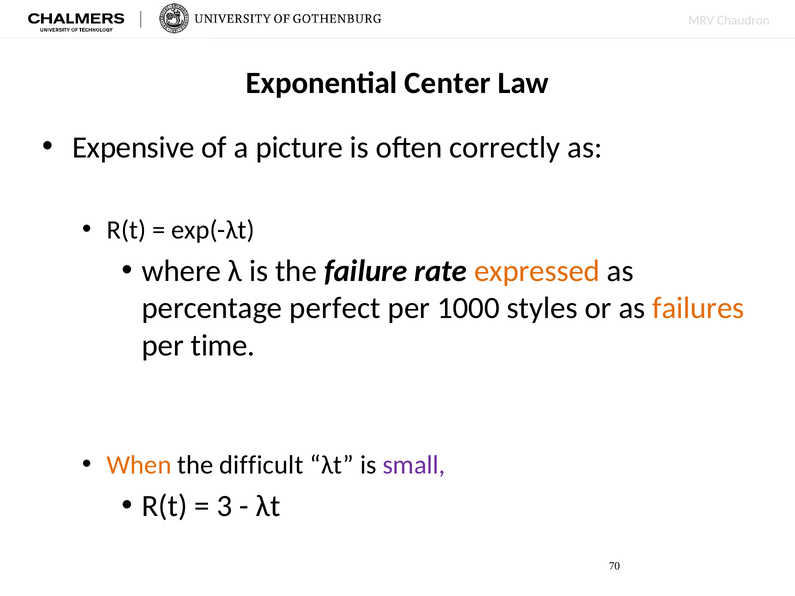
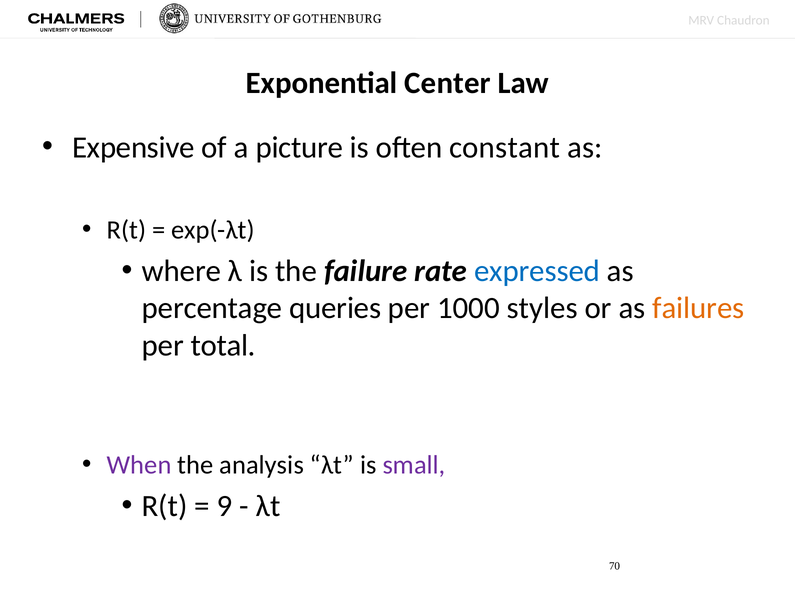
correctly: correctly -> constant (505, 148)
expressed colour: orange -> blue (537, 271)
perfect: perfect -> queries (335, 308)
time: time -> total (223, 346)
When colour: orange -> purple (139, 465)
difficult: difficult -> analysis (262, 465)
3: 3 -> 9 (225, 506)
